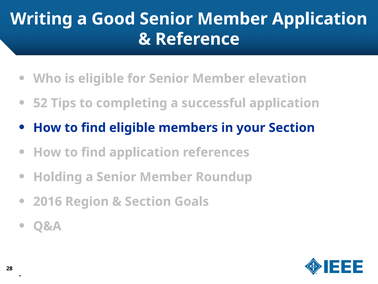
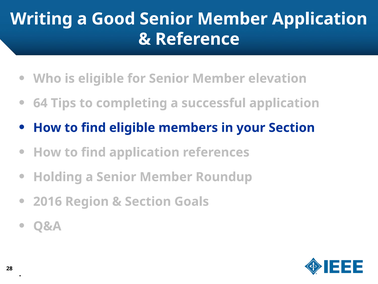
52: 52 -> 64 (40, 103)
